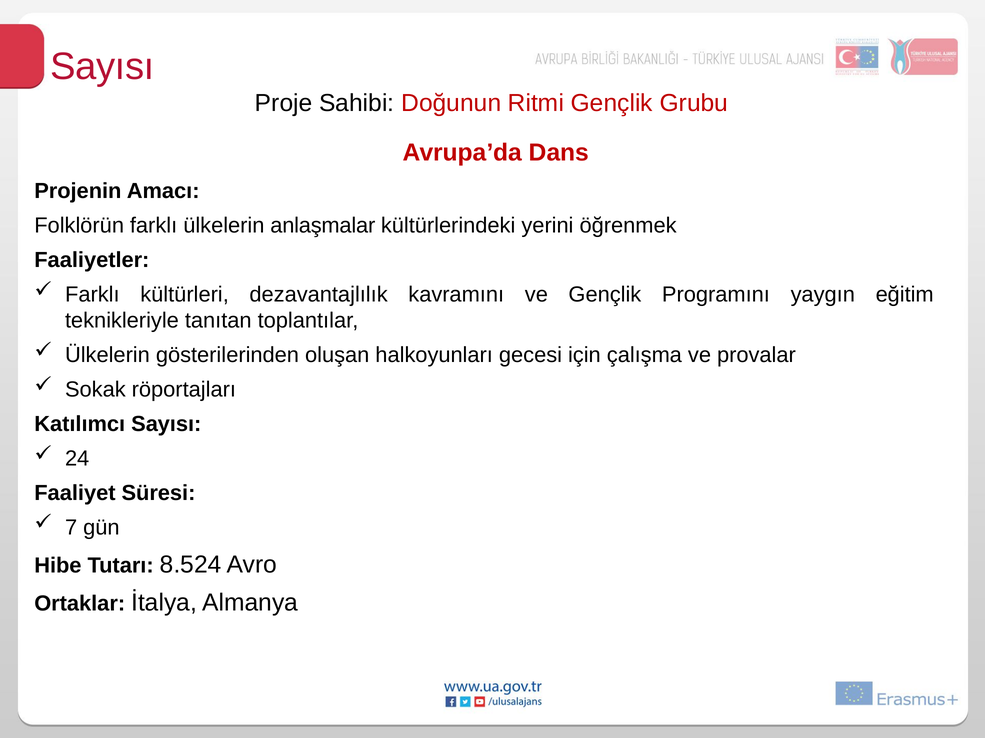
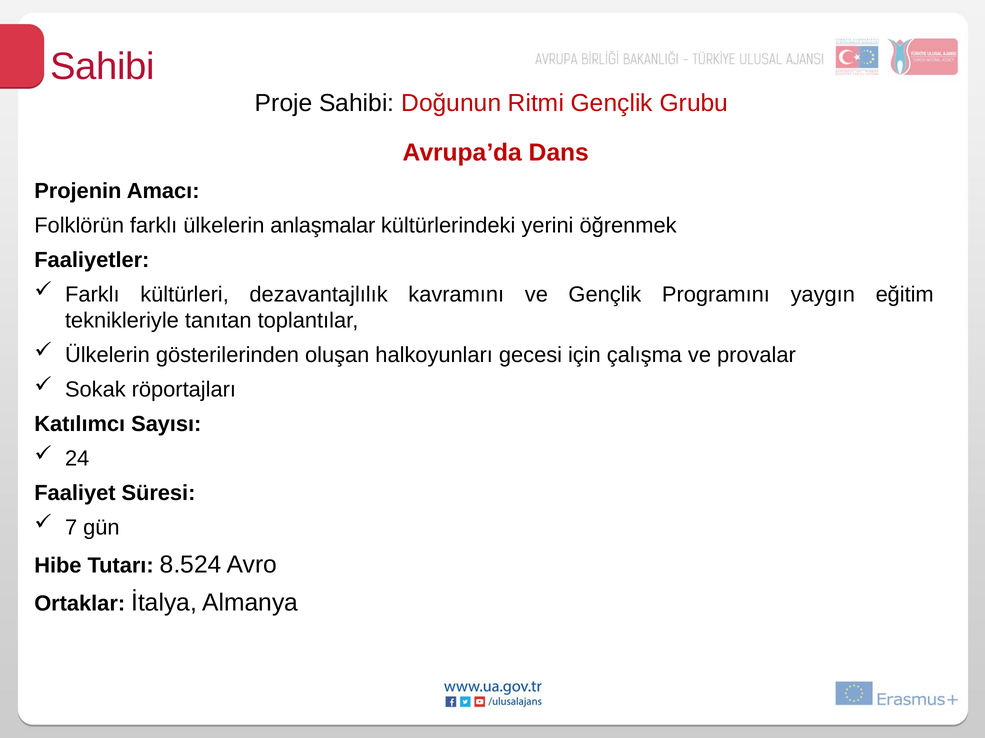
Sayısı: Sayısı -> Sahibi (102, 67)
